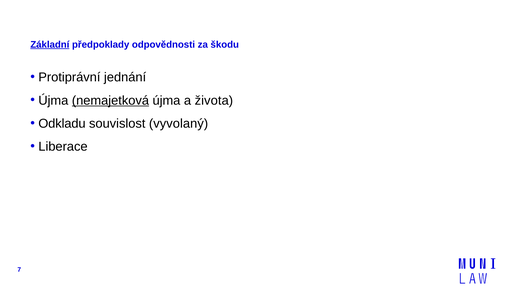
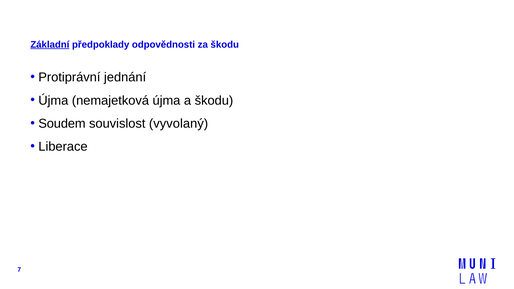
nemajetková underline: present -> none (110, 100)
a života: života -> škodu (214, 100)
Odkladu: Odkladu -> Soudem (62, 124)
